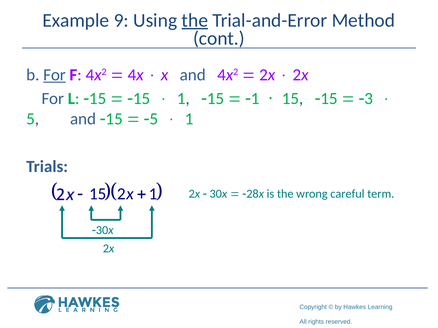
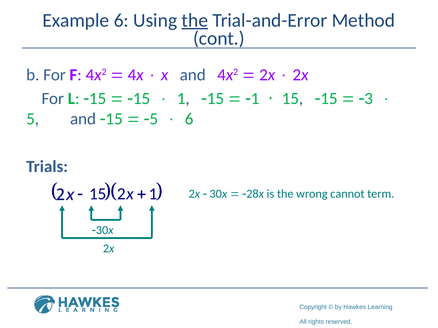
Example 9: 9 -> 6 (121, 20)
For underline: present -> none (54, 75)
1: 1 -> 6 (189, 119)
careful: careful -> cannot (347, 194)
